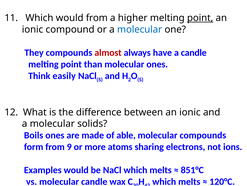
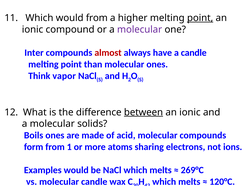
molecular colour: blue -> purple (140, 29)
They: They -> Inter (34, 53)
easily: easily -> vapor (64, 76)
between underline: none -> present (144, 112)
able: able -> acid (126, 135)
9: 9 -> 1 (69, 146)
851°C: 851°C -> 269°C (192, 169)
